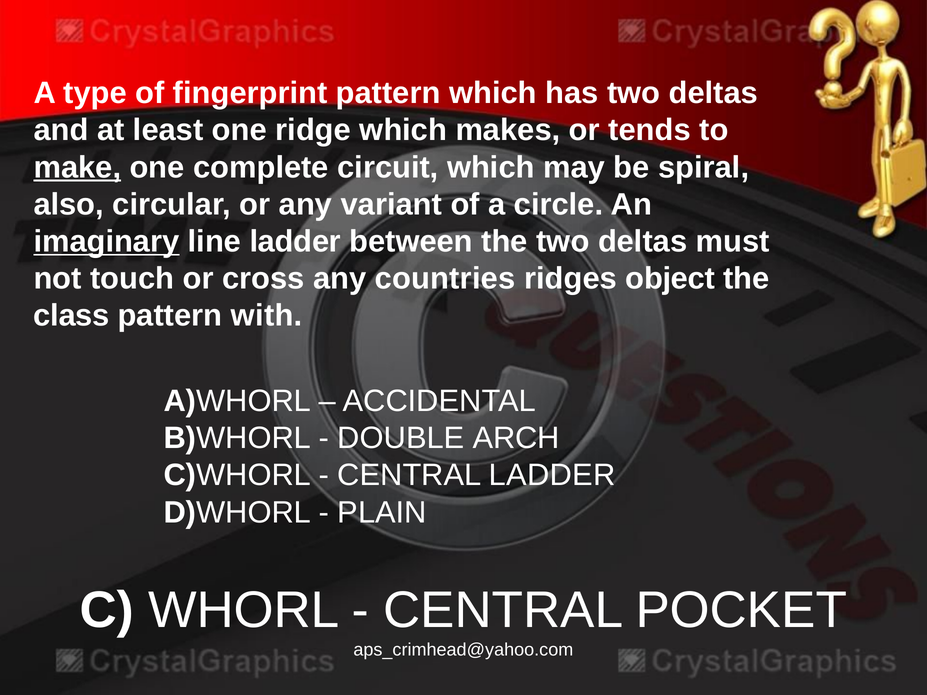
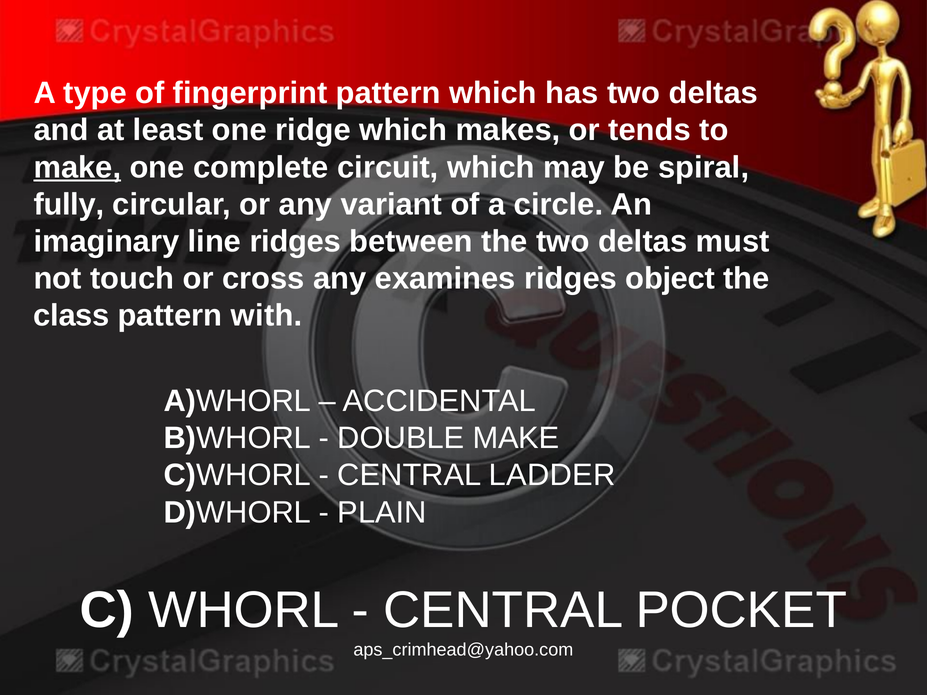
also: also -> fully (69, 204)
imaginary underline: present -> none (106, 242)
line ladder: ladder -> ridges (295, 242)
countries: countries -> examines (445, 279)
DOUBLE ARCH: ARCH -> MAKE (516, 438)
